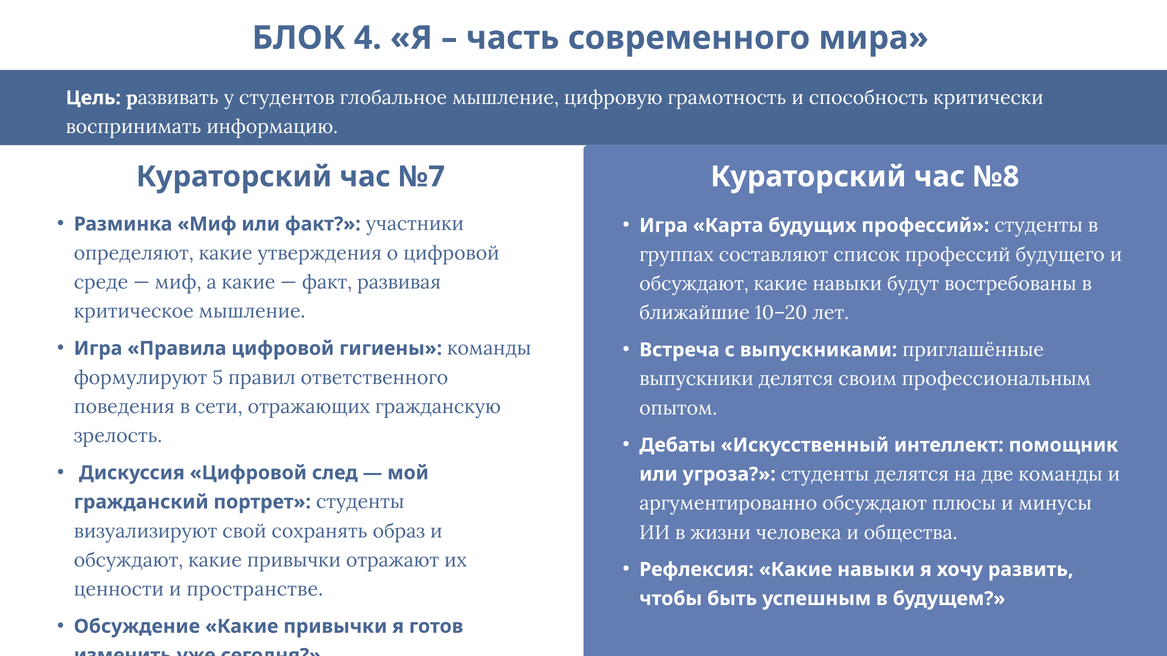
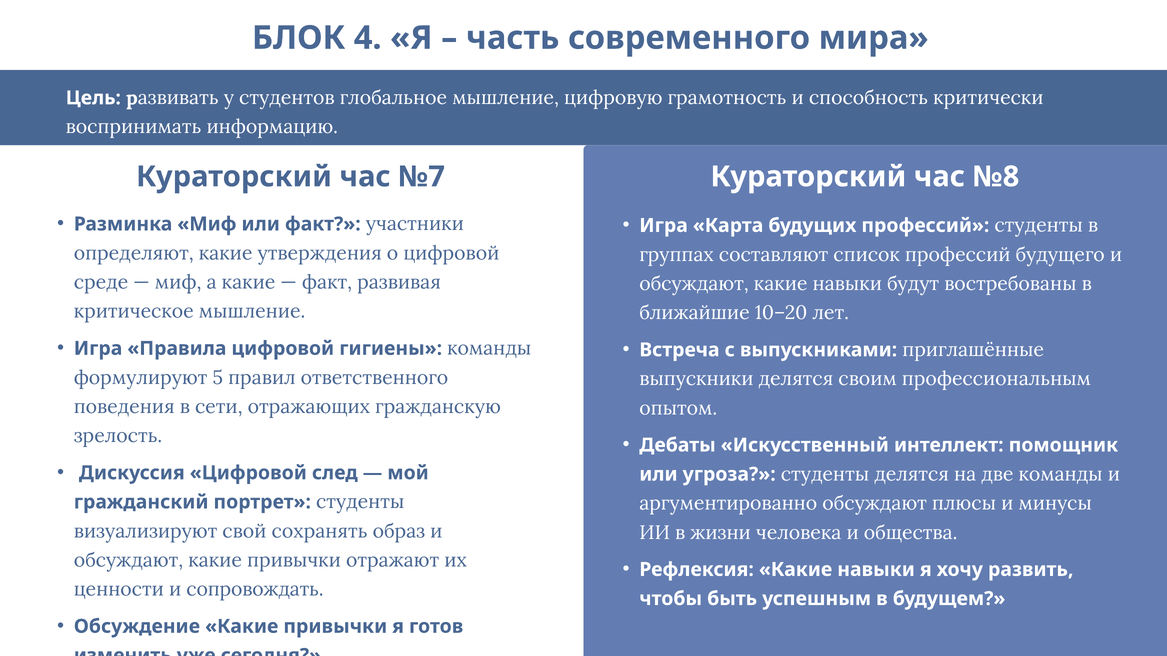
пространстве: пространстве -> сопровождать (255, 590)
